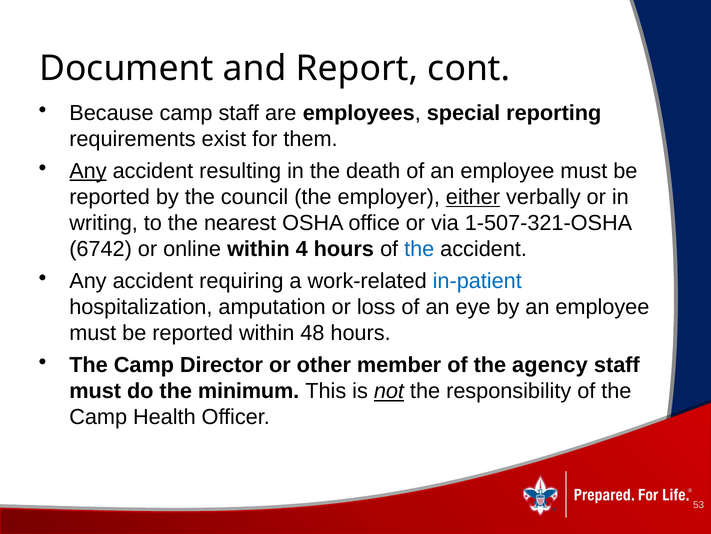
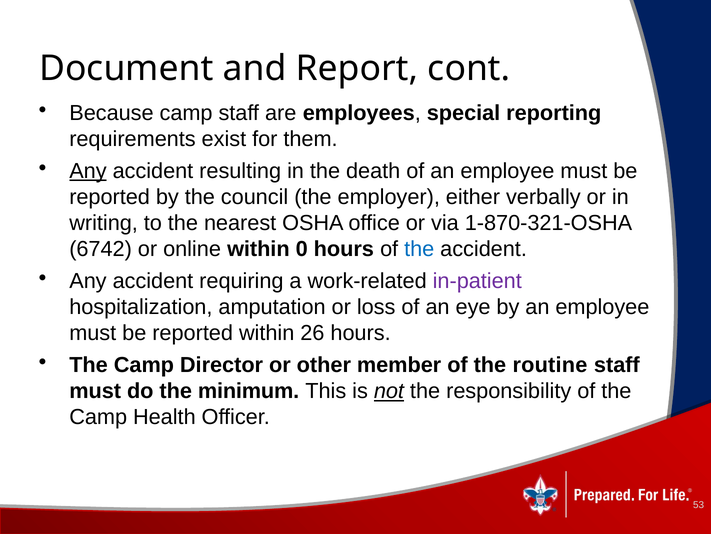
either underline: present -> none (473, 197)
1-507-321-OSHA: 1-507-321-OSHA -> 1-870-321-OSHA (548, 223)
4: 4 -> 0 (302, 249)
in-patient colour: blue -> purple (477, 281)
48: 48 -> 26 (312, 333)
agency: agency -> routine (550, 365)
